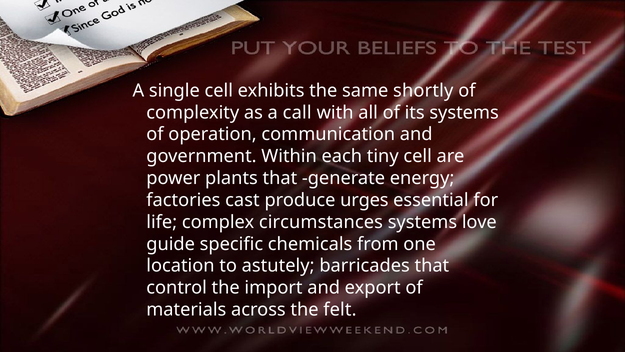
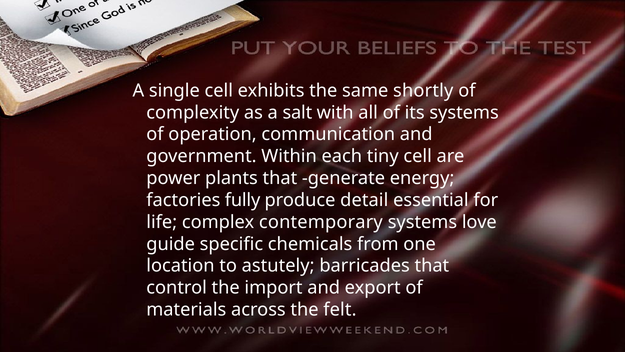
call: call -> salt (297, 112)
cast: cast -> fully (243, 200)
urges: urges -> detail (364, 200)
circumstances: circumstances -> contemporary (321, 222)
